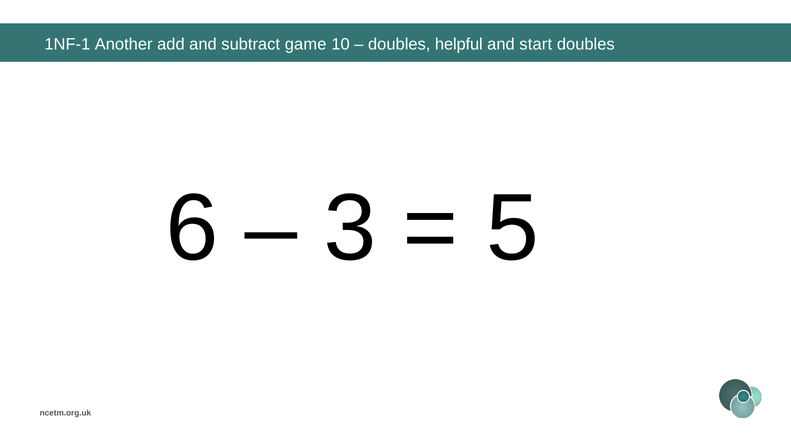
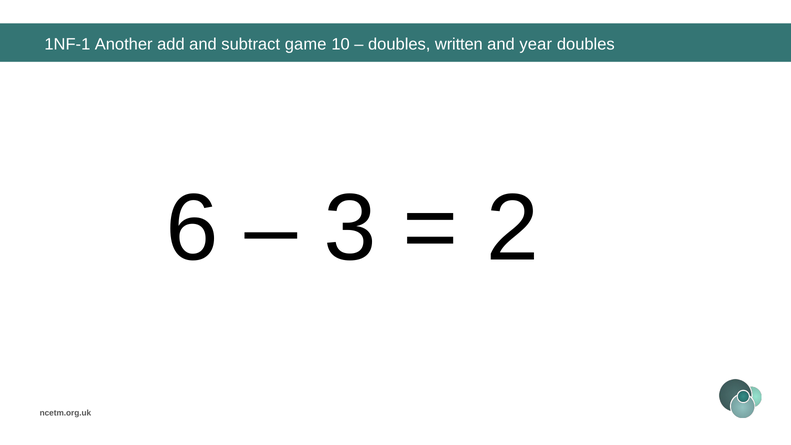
helpful: helpful -> written (459, 44)
start: start -> year (536, 44)
5: 5 -> 2 (512, 228)
